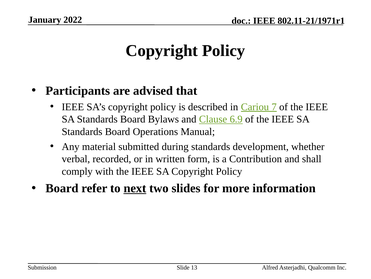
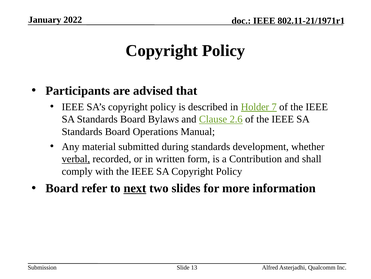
Cariou: Cariou -> Holder (255, 107)
6.9: 6.9 -> 2.6 (236, 119)
verbal underline: none -> present (76, 159)
